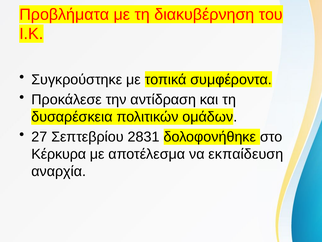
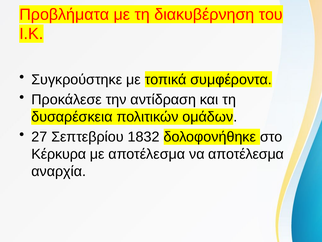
2831: 2831 -> 1832 (144, 137)
να εκπαίδευση: εκπαίδευση -> αποτέλεσμα (246, 154)
